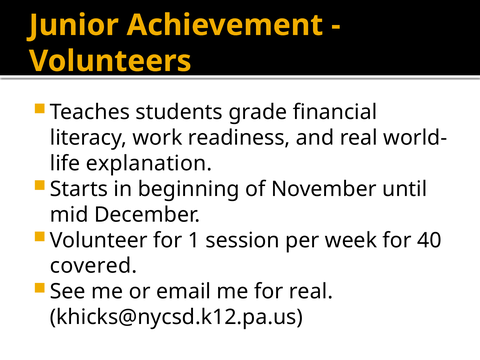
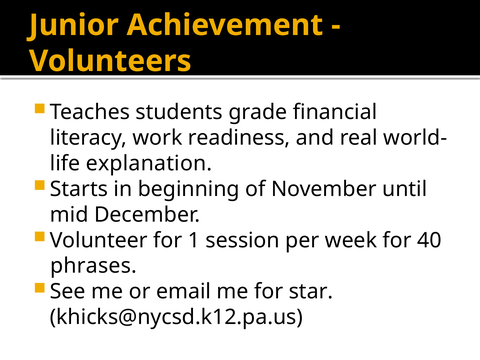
covered: covered -> phrases (94, 266)
for real: real -> star (311, 292)
